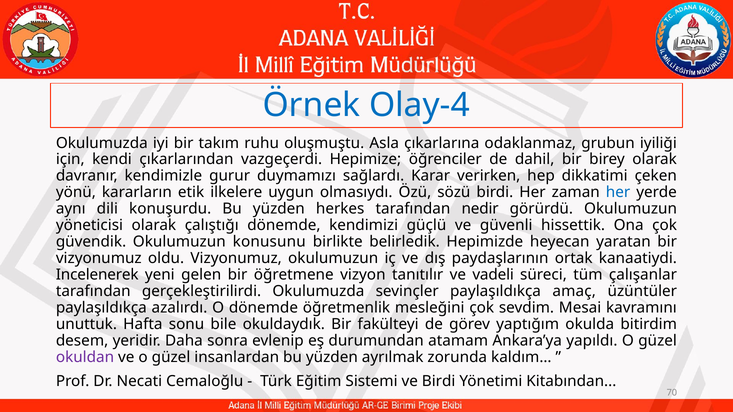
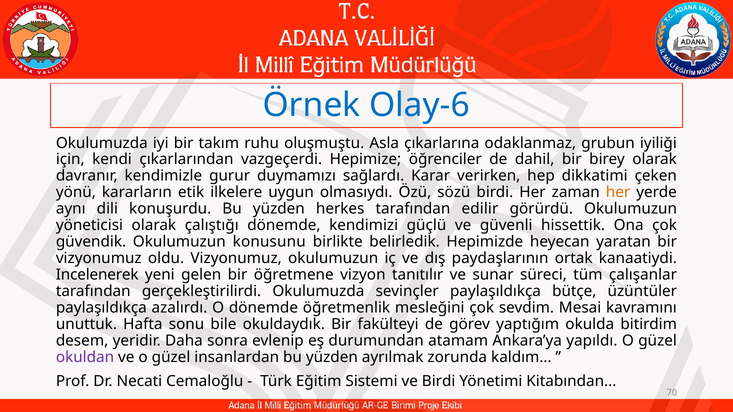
Olay-4: Olay-4 -> Olay-6 (420, 105)
her colour: blue -> orange (618, 193)
nedir: nedir -> edilir (480, 209)
vadeli: vadeli -> sunar (493, 275)
amaç: amaç -> bütçe (574, 292)
